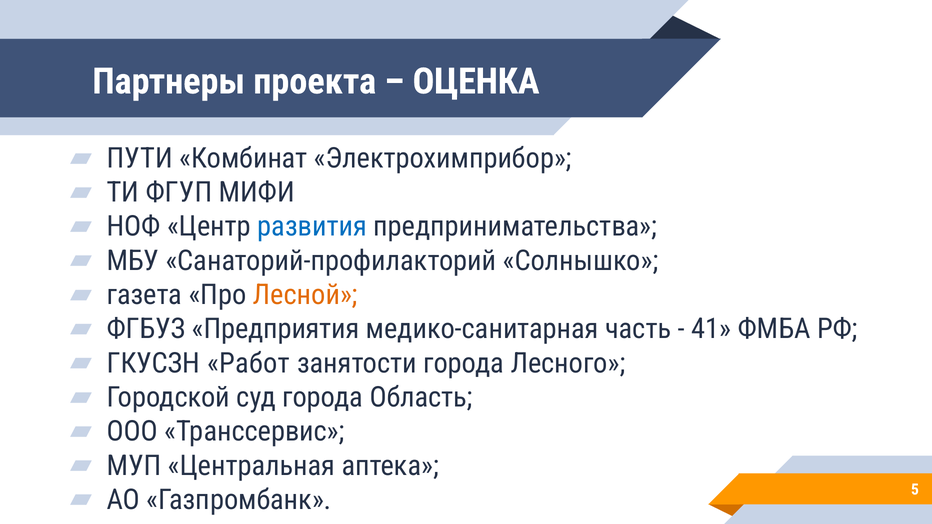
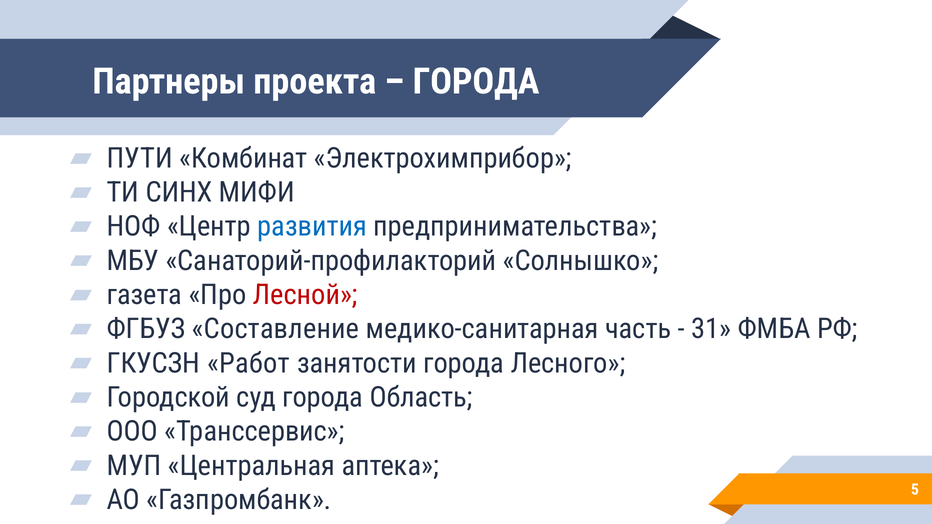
ОЦЕНКА: ОЦЕНКА -> ГОРОДА (476, 82)
ФГУП: ФГУП -> СИНХ (179, 193)
Лесной colour: orange -> red (305, 295)
Предприятия: Предприятия -> Составление (276, 329)
41: 41 -> 31 (711, 329)
